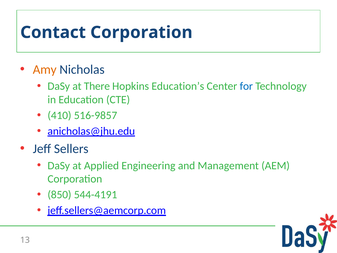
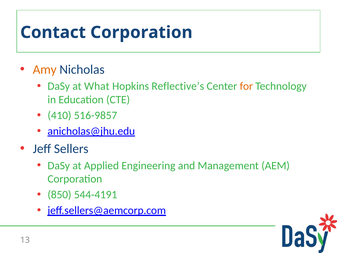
There: There -> What (97, 86)
Education’s: Education’s -> Reflective’s (178, 86)
for colour: blue -> orange (246, 86)
